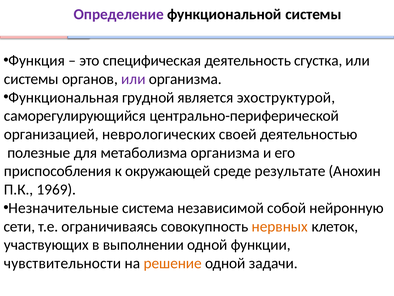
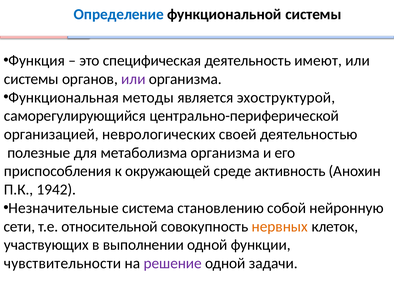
Определение colour: purple -> blue (119, 14)
сгустка: сгустка -> имеют (318, 60)
грудной: грудной -> методы (148, 97)
результате: результате -> активность (290, 171)
1969: 1969 -> 1942 (56, 189)
независимой: независимой -> становлению (221, 208)
ограничиваясь: ограничиваясь -> относительной (110, 226)
решение colour: orange -> purple (173, 263)
